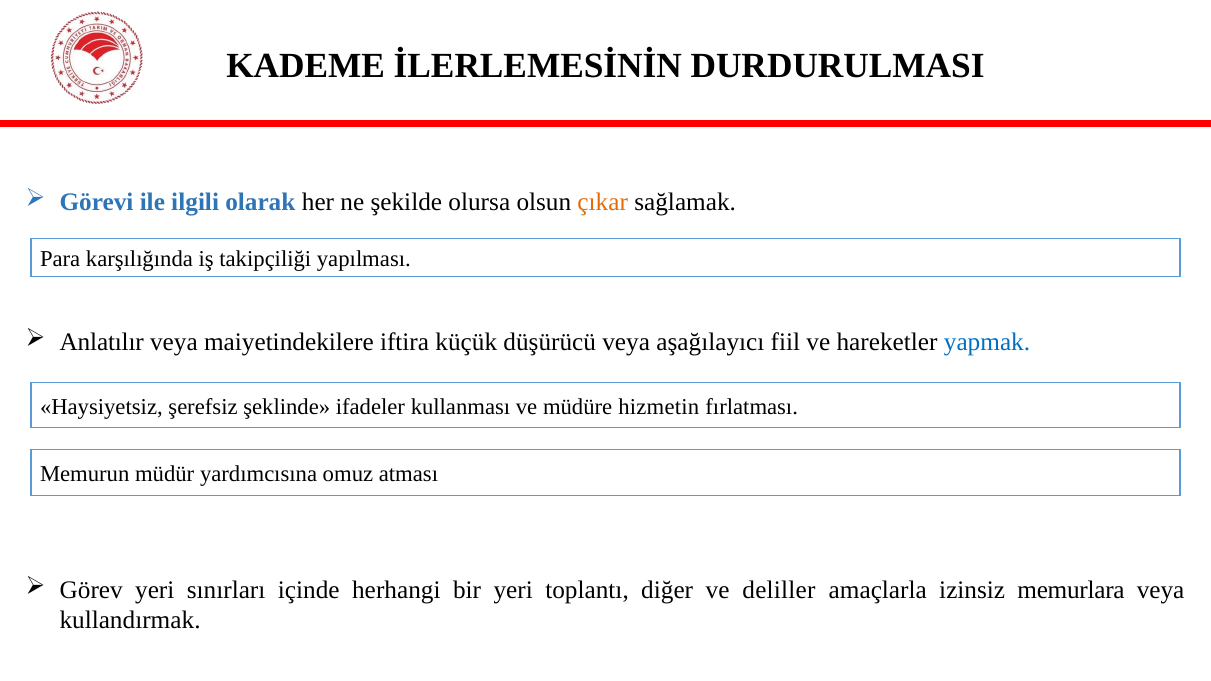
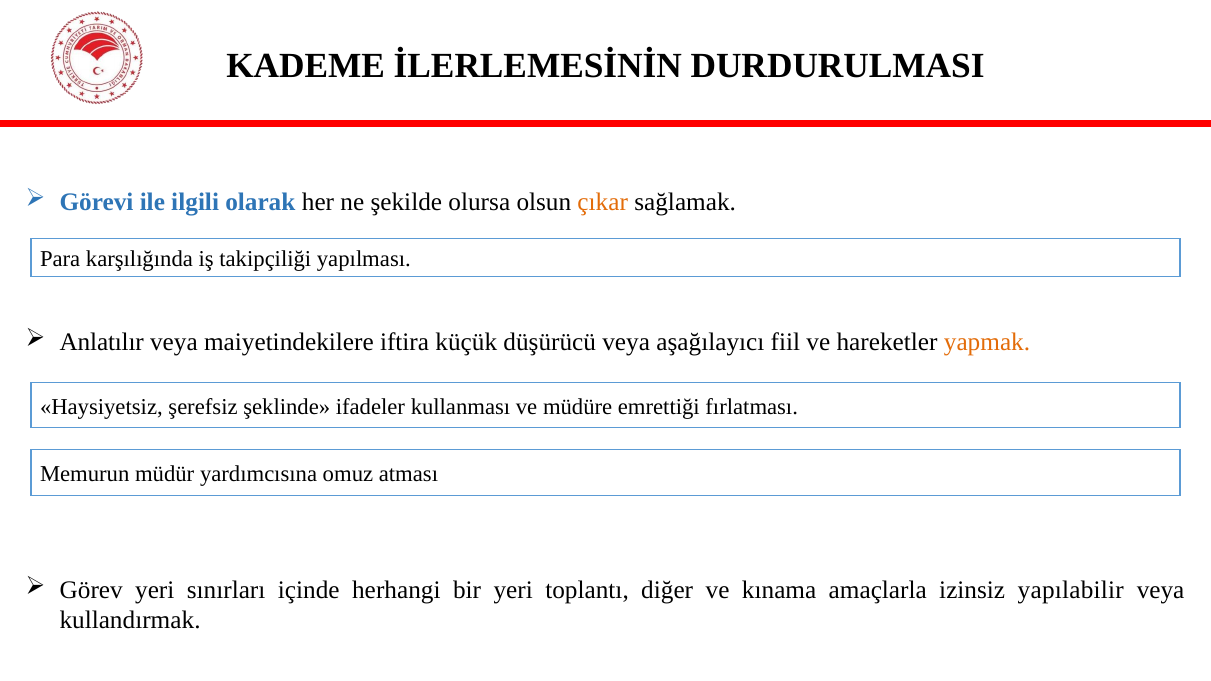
yapmak colour: blue -> orange (987, 342)
hizmetin: hizmetin -> emrettiği (659, 407)
deliller: deliller -> kınama (779, 590)
memurlara: memurlara -> yapılabilir (1071, 590)
